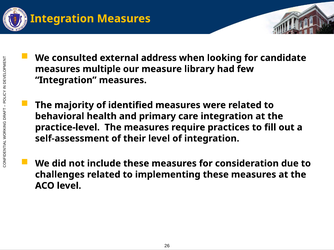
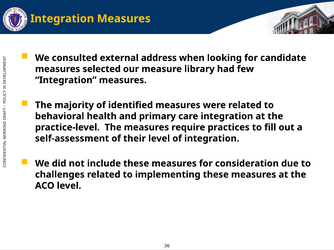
multiple: multiple -> selected (102, 69)
